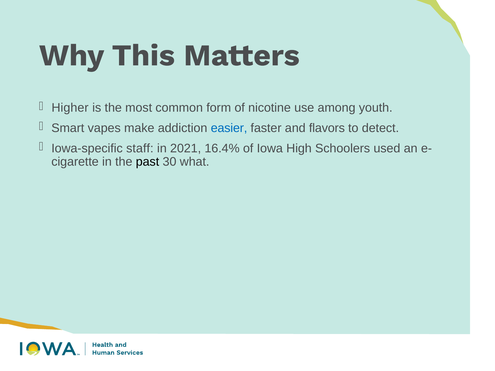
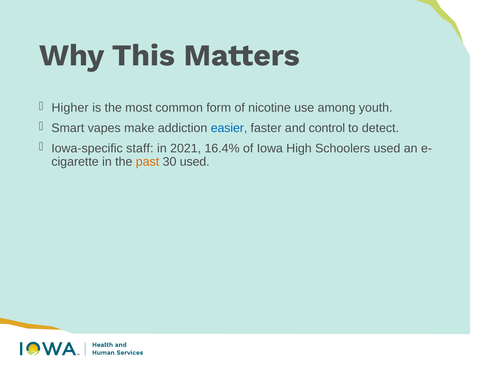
flavors: flavors -> control (327, 128)
past colour: black -> orange (147, 162)
30 what: what -> used (195, 162)
